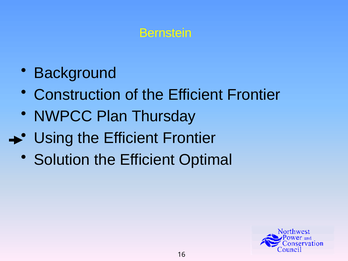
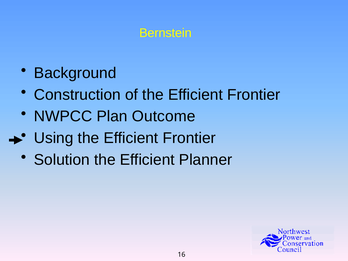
Thursday: Thursday -> Outcome (164, 116)
Optimal: Optimal -> Planner (206, 160)
